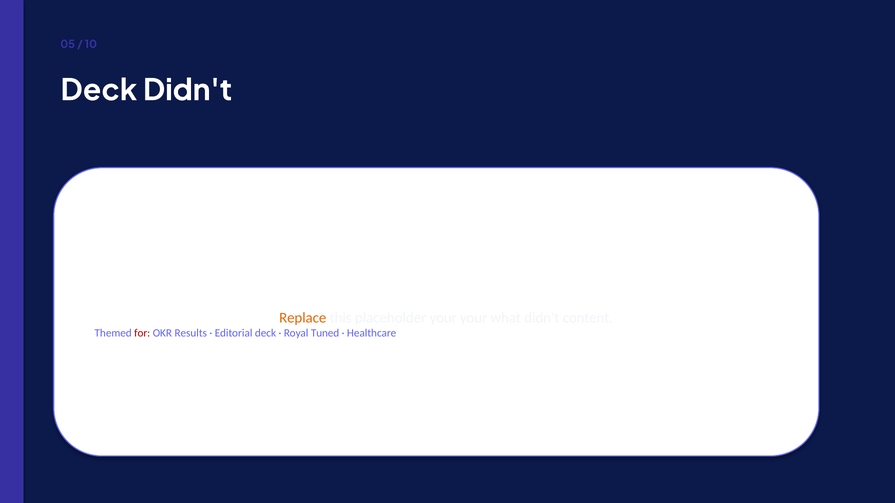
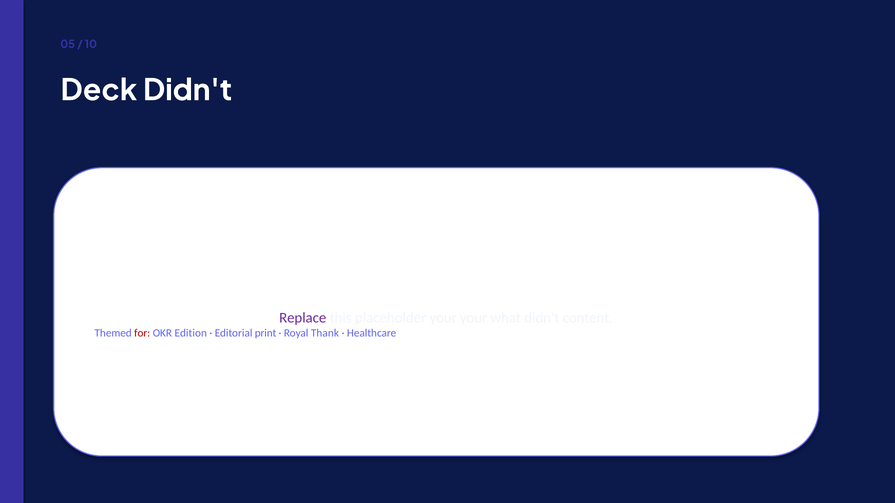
Replace colour: orange -> purple (303, 318)
Results: Results -> Edition (191, 334)
Editorial deck: deck -> print (266, 334)
Tuned: Tuned -> Thank (325, 334)
